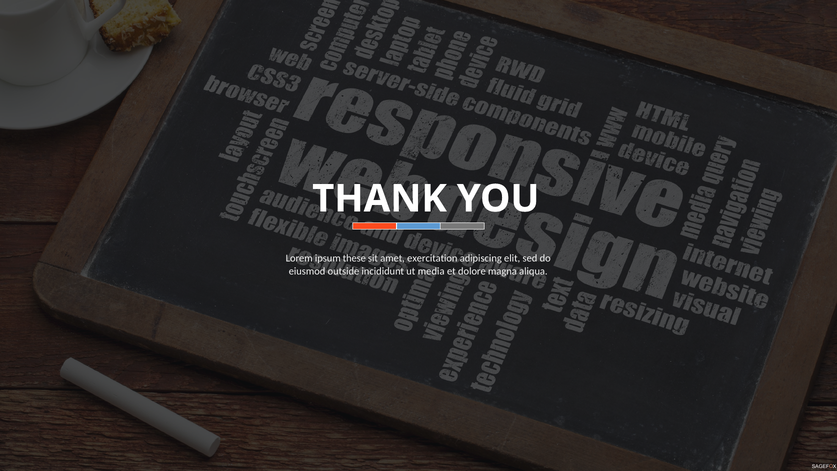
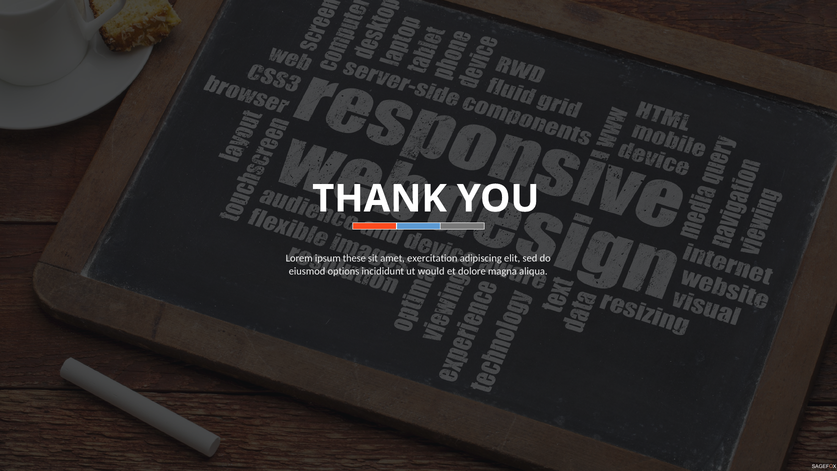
outside: outside -> options (343, 271)
media: media -> would (431, 271)
